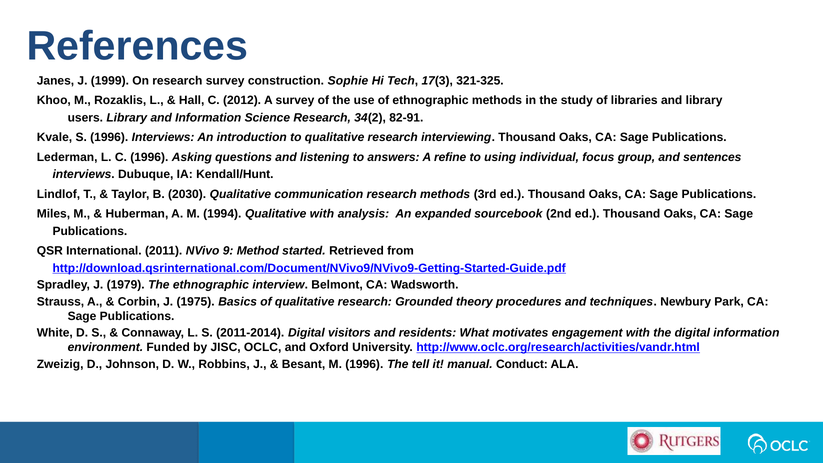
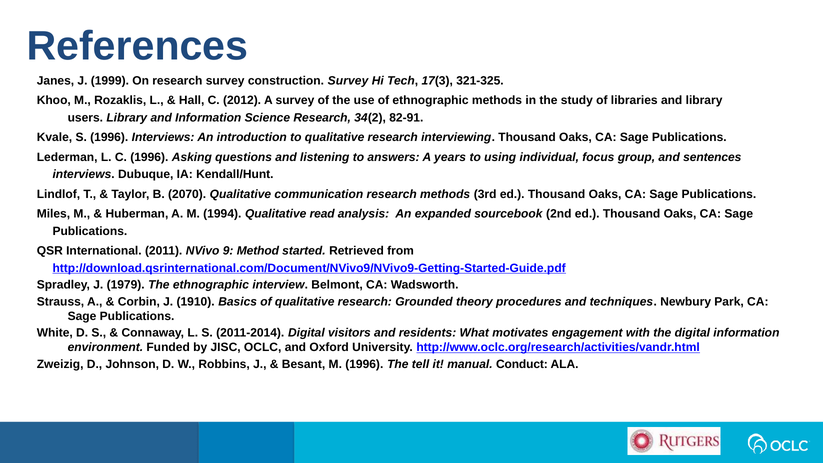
construction Sophie: Sophie -> Survey (348, 81)
refine: refine -> years (450, 157)
2030: 2030 -> 2070 (187, 194)
Qualitative with: with -> read (322, 214)
1975: 1975 -> 1910 (196, 302)
